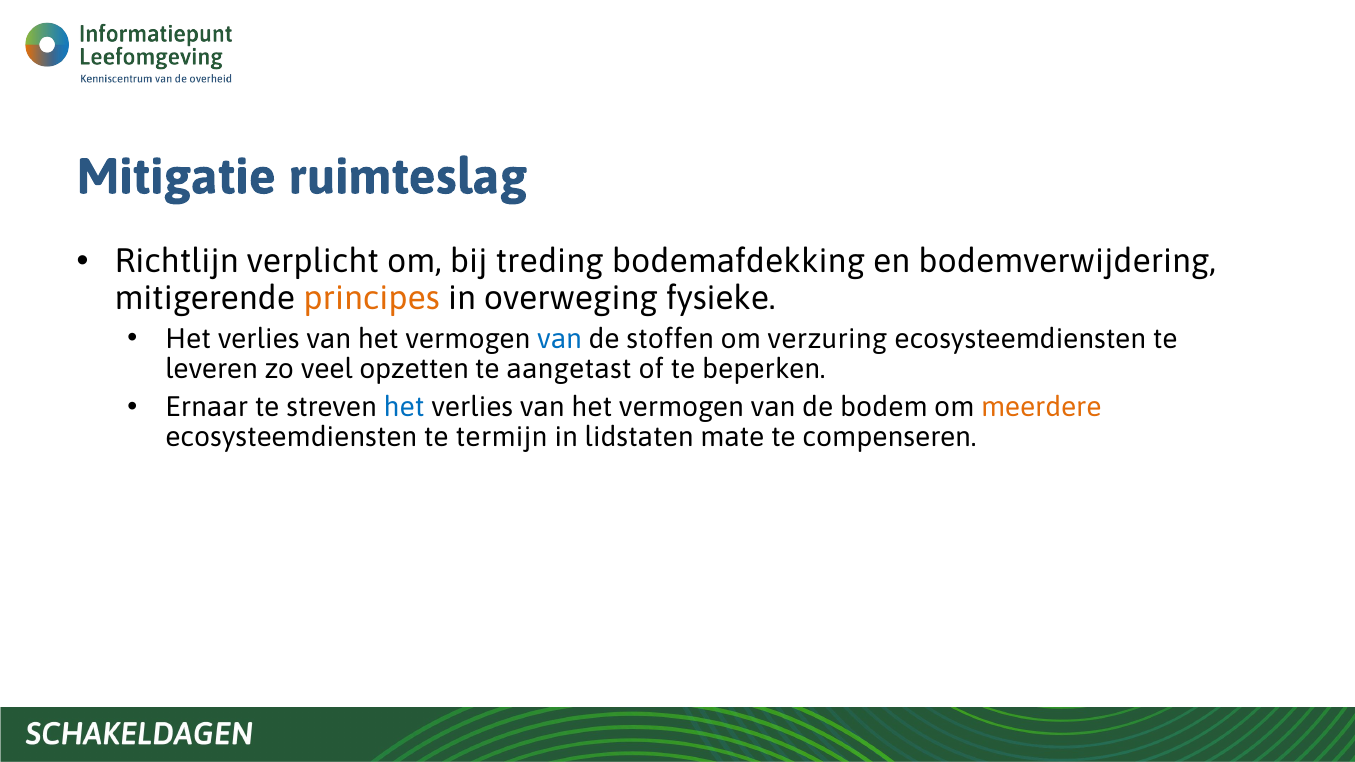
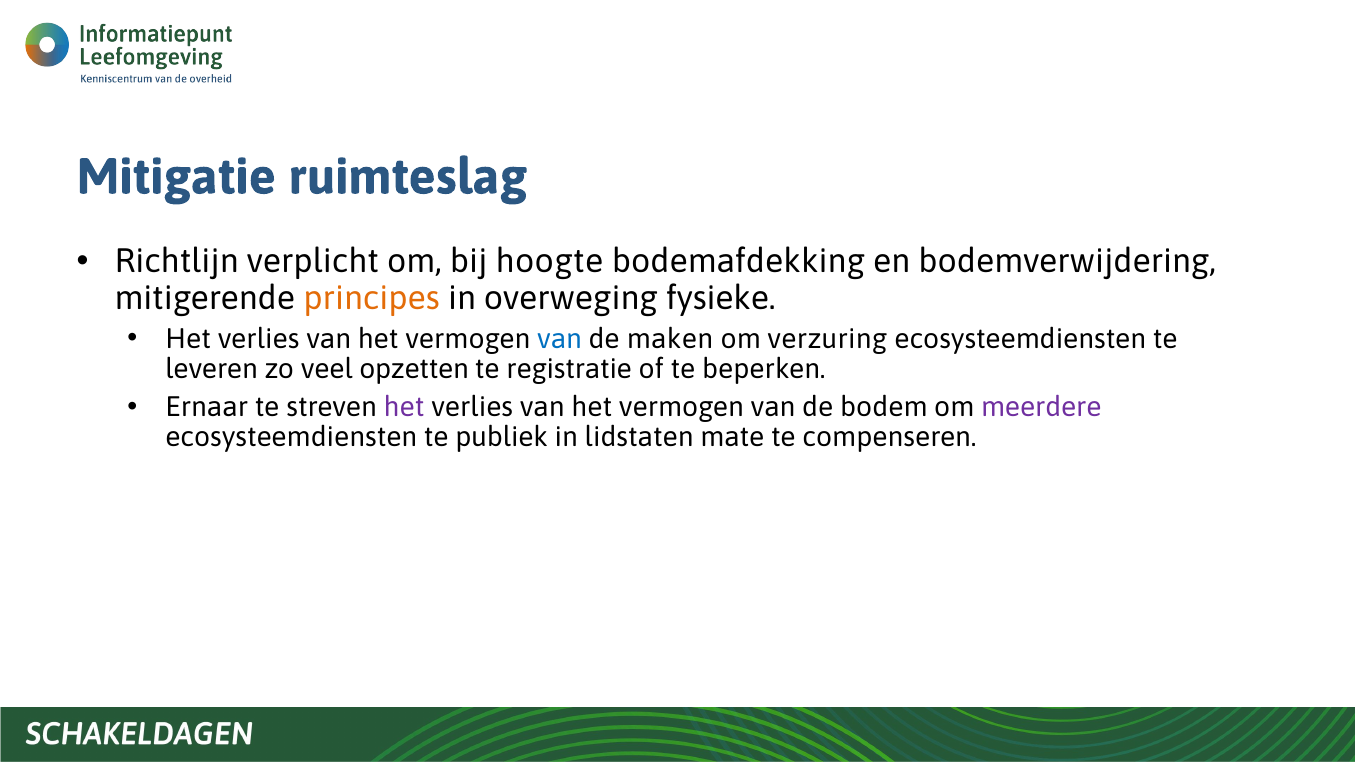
treding: treding -> hoogte (550, 262)
stoffen: stoffen -> maken (670, 339)
aangetast: aangetast -> registratie (569, 369)
het colour: blue -> purple (404, 407)
meerdere colour: orange -> purple (1041, 407)
termijn: termijn -> publiek (502, 438)
